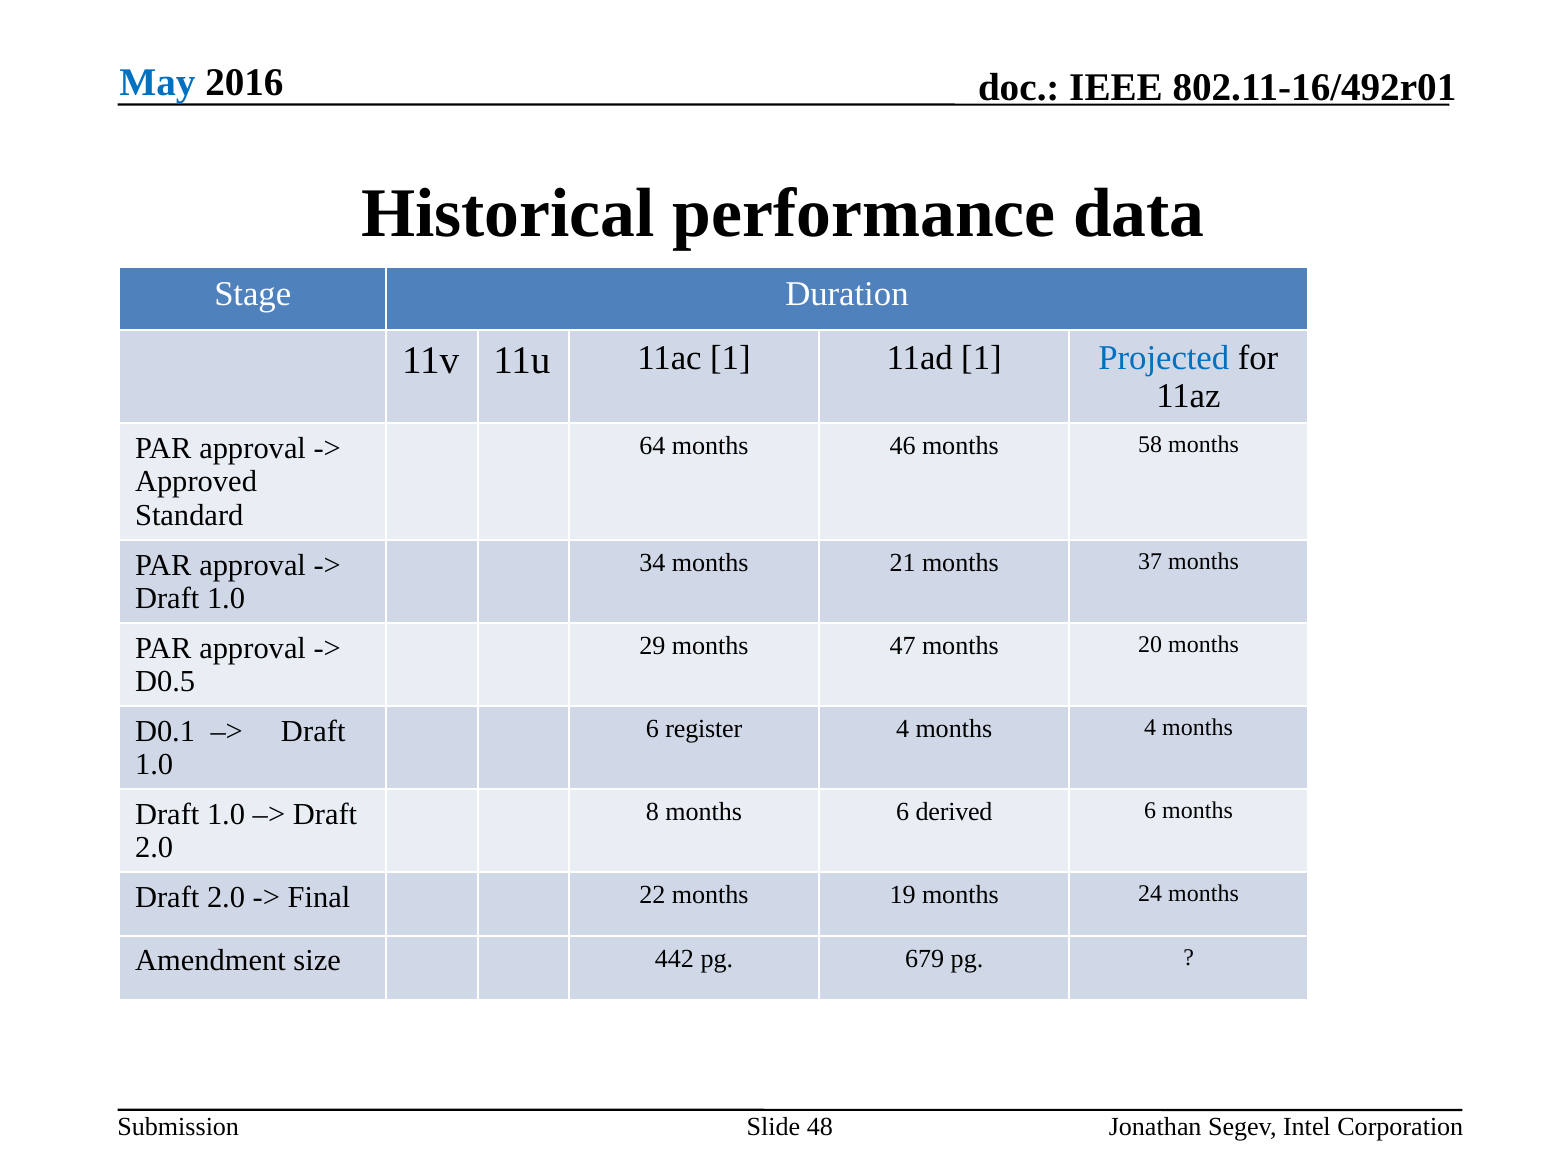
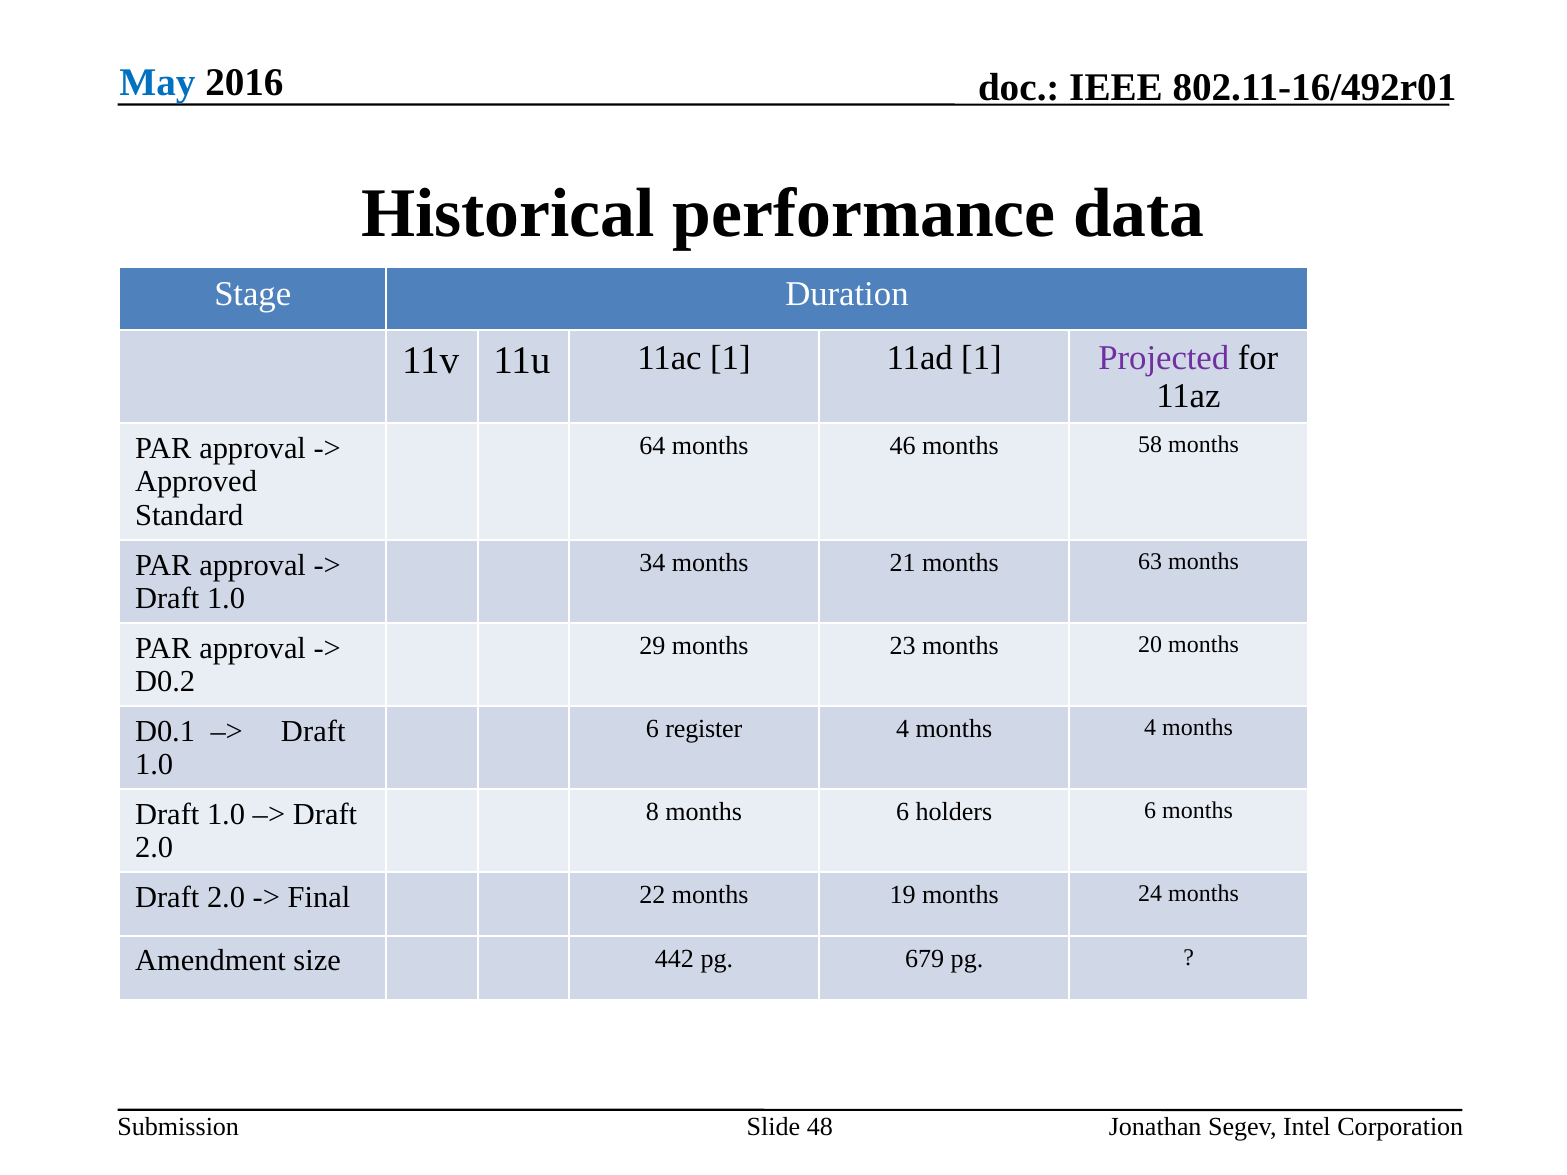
Projected colour: blue -> purple (1164, 358)
37: 37 -> 63 (1150, 562)
47: 47 -> 23 (903, 646)
D0.5: D0.5 -> D0.2 (165, 682)
derived: derived -> holders (954, 812)
